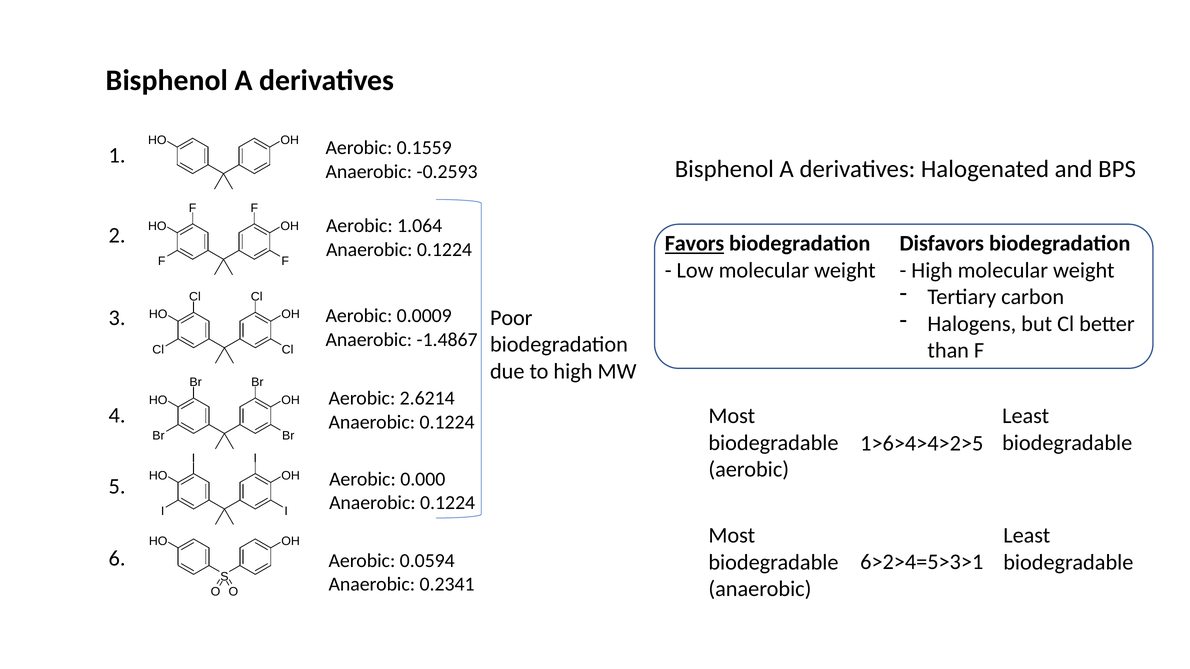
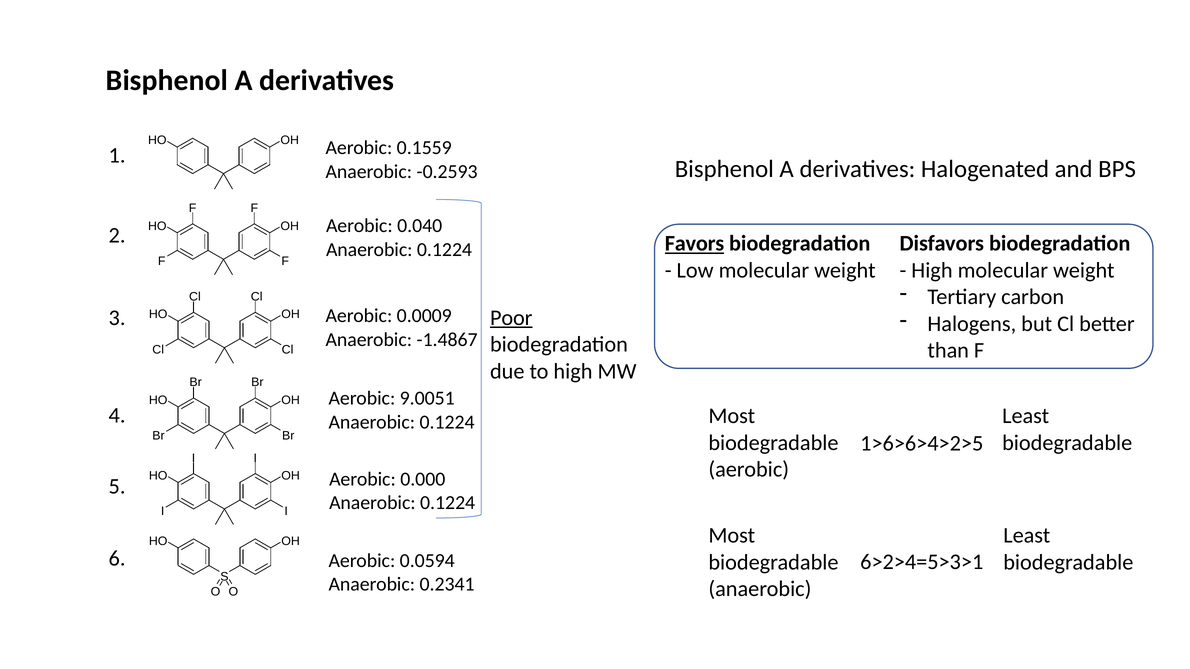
1.064: 1.064 -> 0.040 (420, 226)
Poor underline: none -> present (511, 318)
2.6214: 2.6214 -> 9.0051 (427, 399)
1>6>4>4>2>5: 1>6>4>4>2>5 -> 1>6>6>4>2>5 (922, 444)
